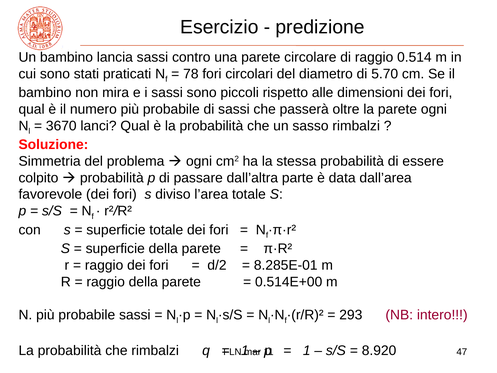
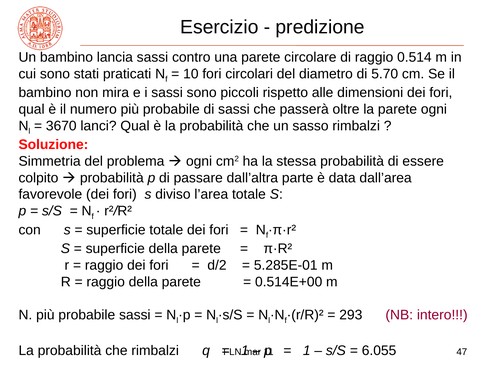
78: 78 -> 10 (191, 74)
8.285E-01: 8.285E-01 -> 5.285E-01 (286, 265)
8.920: 8.920 -> 6.055 (379, 350)
